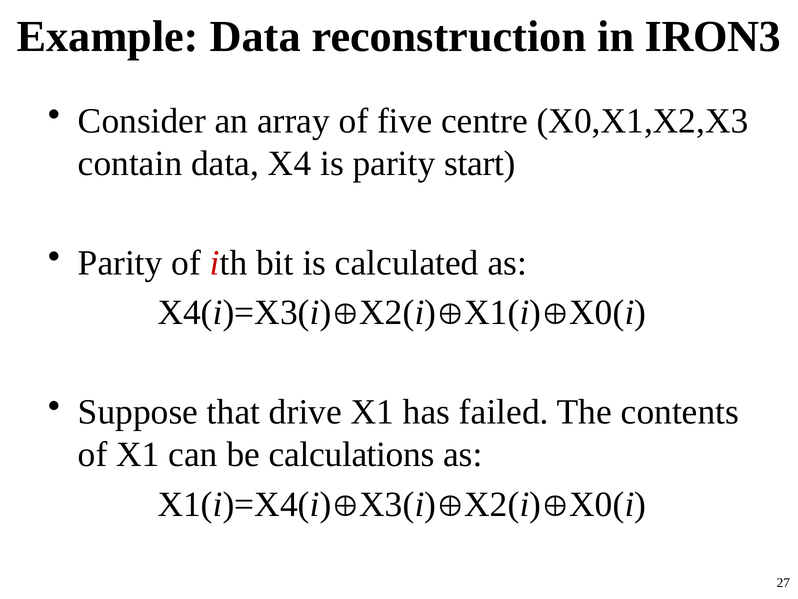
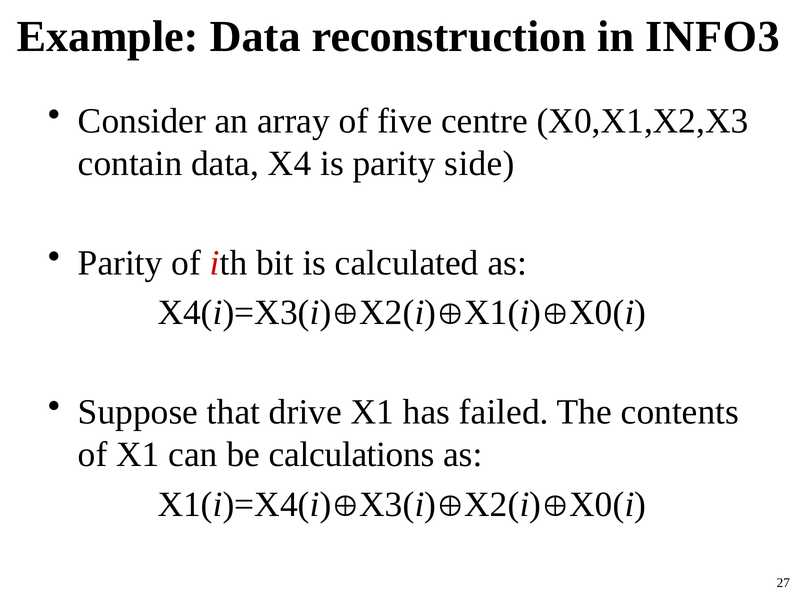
IRON3: IRON3 -> INFO3 (713, 36)
start: start -> side (480, 163)
